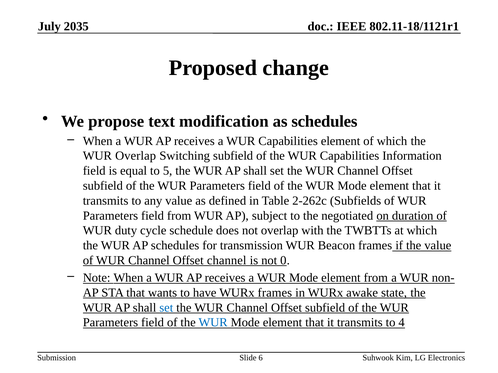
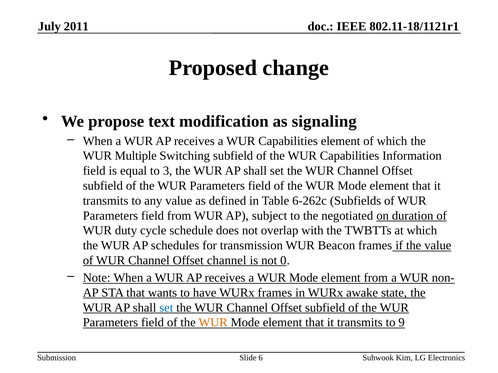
2035: 2035 -> 2011 (76, 27)
as schedules: schedules -> signaling (324, 122)
WUR Overlap: Overlap -> Multiple (136, 156)
5: 5 -> 3 (168, 171)
2-262c: 2-262c -> 6-262c (310, 201)
WUR colour: blue -> orange (213, 323)
4: 4 -> 9 (402, 323)
